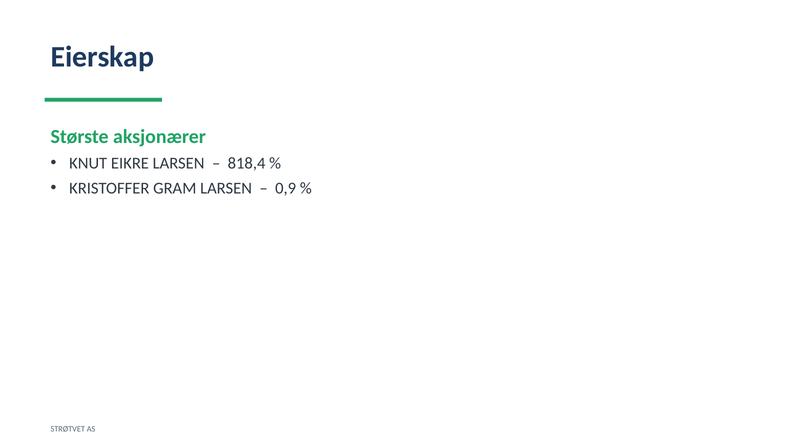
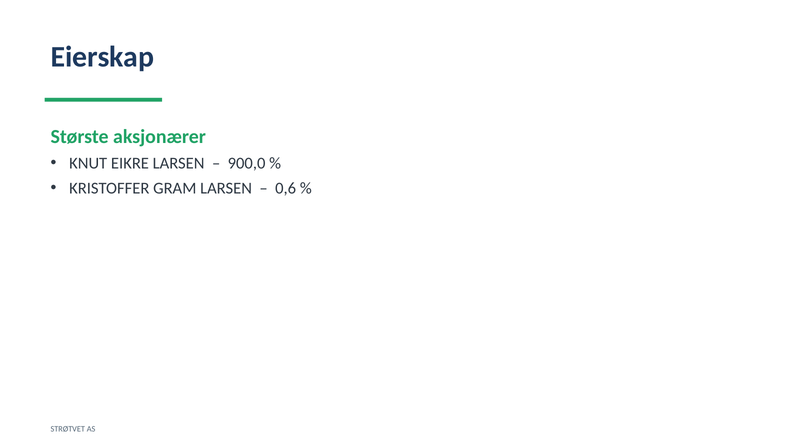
818,4: 818,4 -> 900,0 (247, 163)
0,9: 0,9 -> 0,6 (286, 188)
